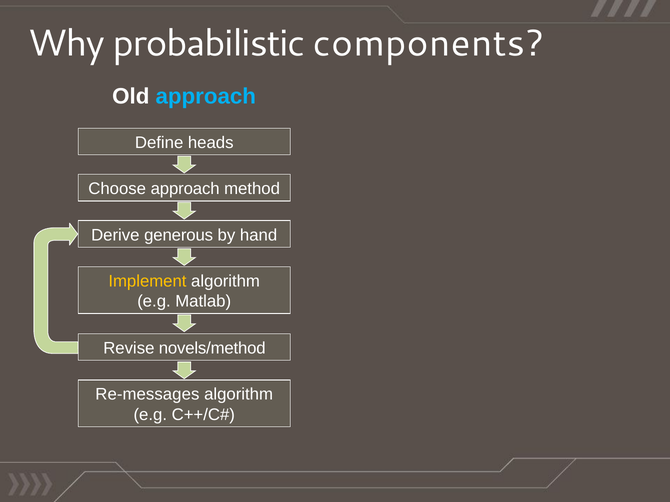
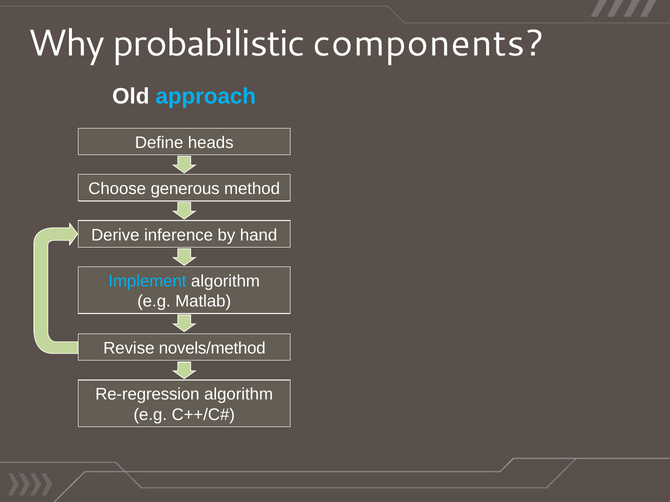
Choose approach: approach -> generous (185, 189)
generous: generous -> inference (179, 235)
Implement colour: yellow -> light blue (147, 282)
Re-messages: Re-messages -> Re-regression (147, 395)
